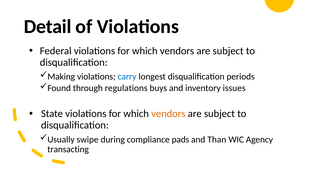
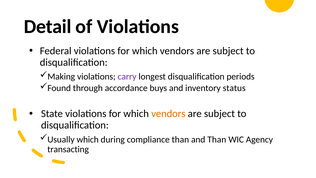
carry colour: blue -> purple (127, 77)
regulations: regulations -> accordance (126, 88)
issues: issues -> status (234, 88)
Usually swipe: swipe -> which (88, 139)
compliance pads: pads -> than (180, 139)
